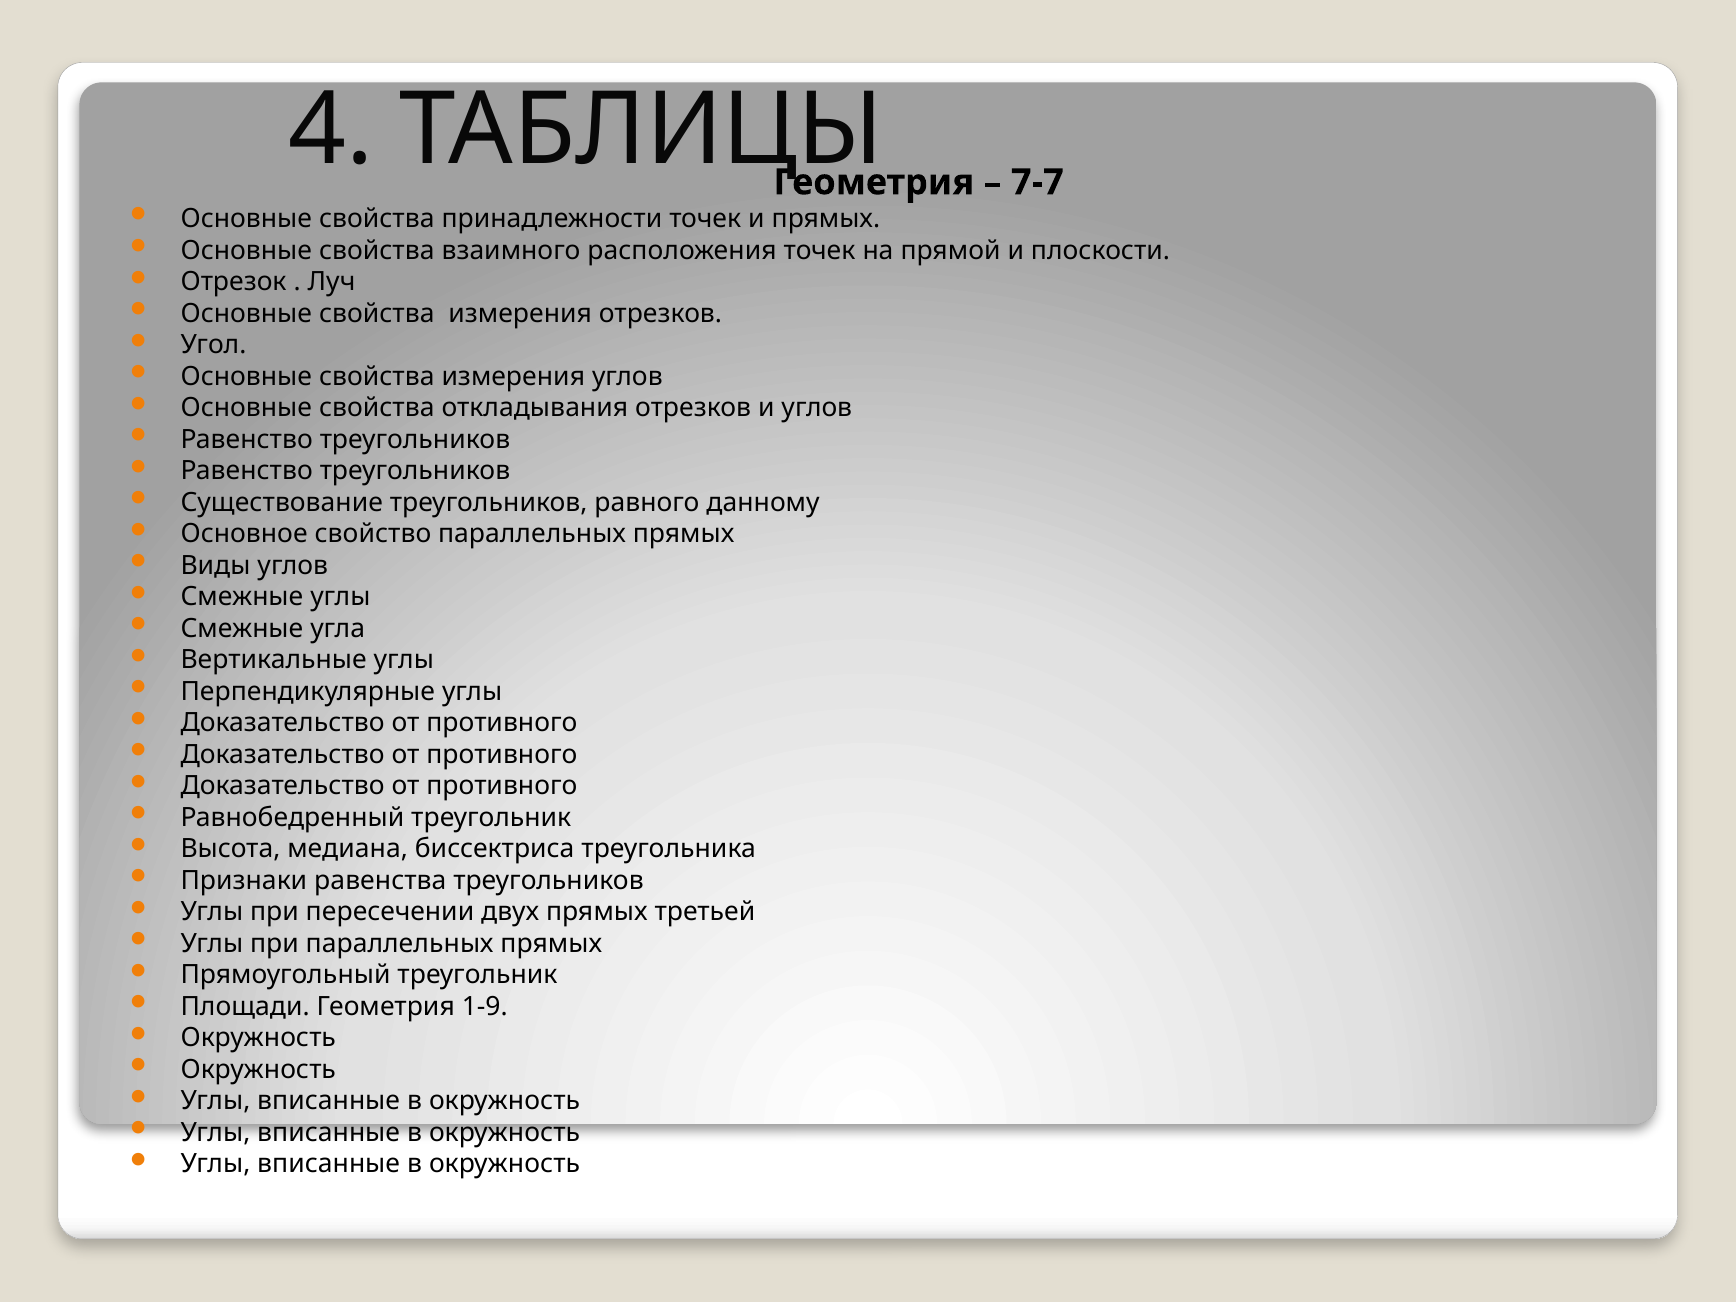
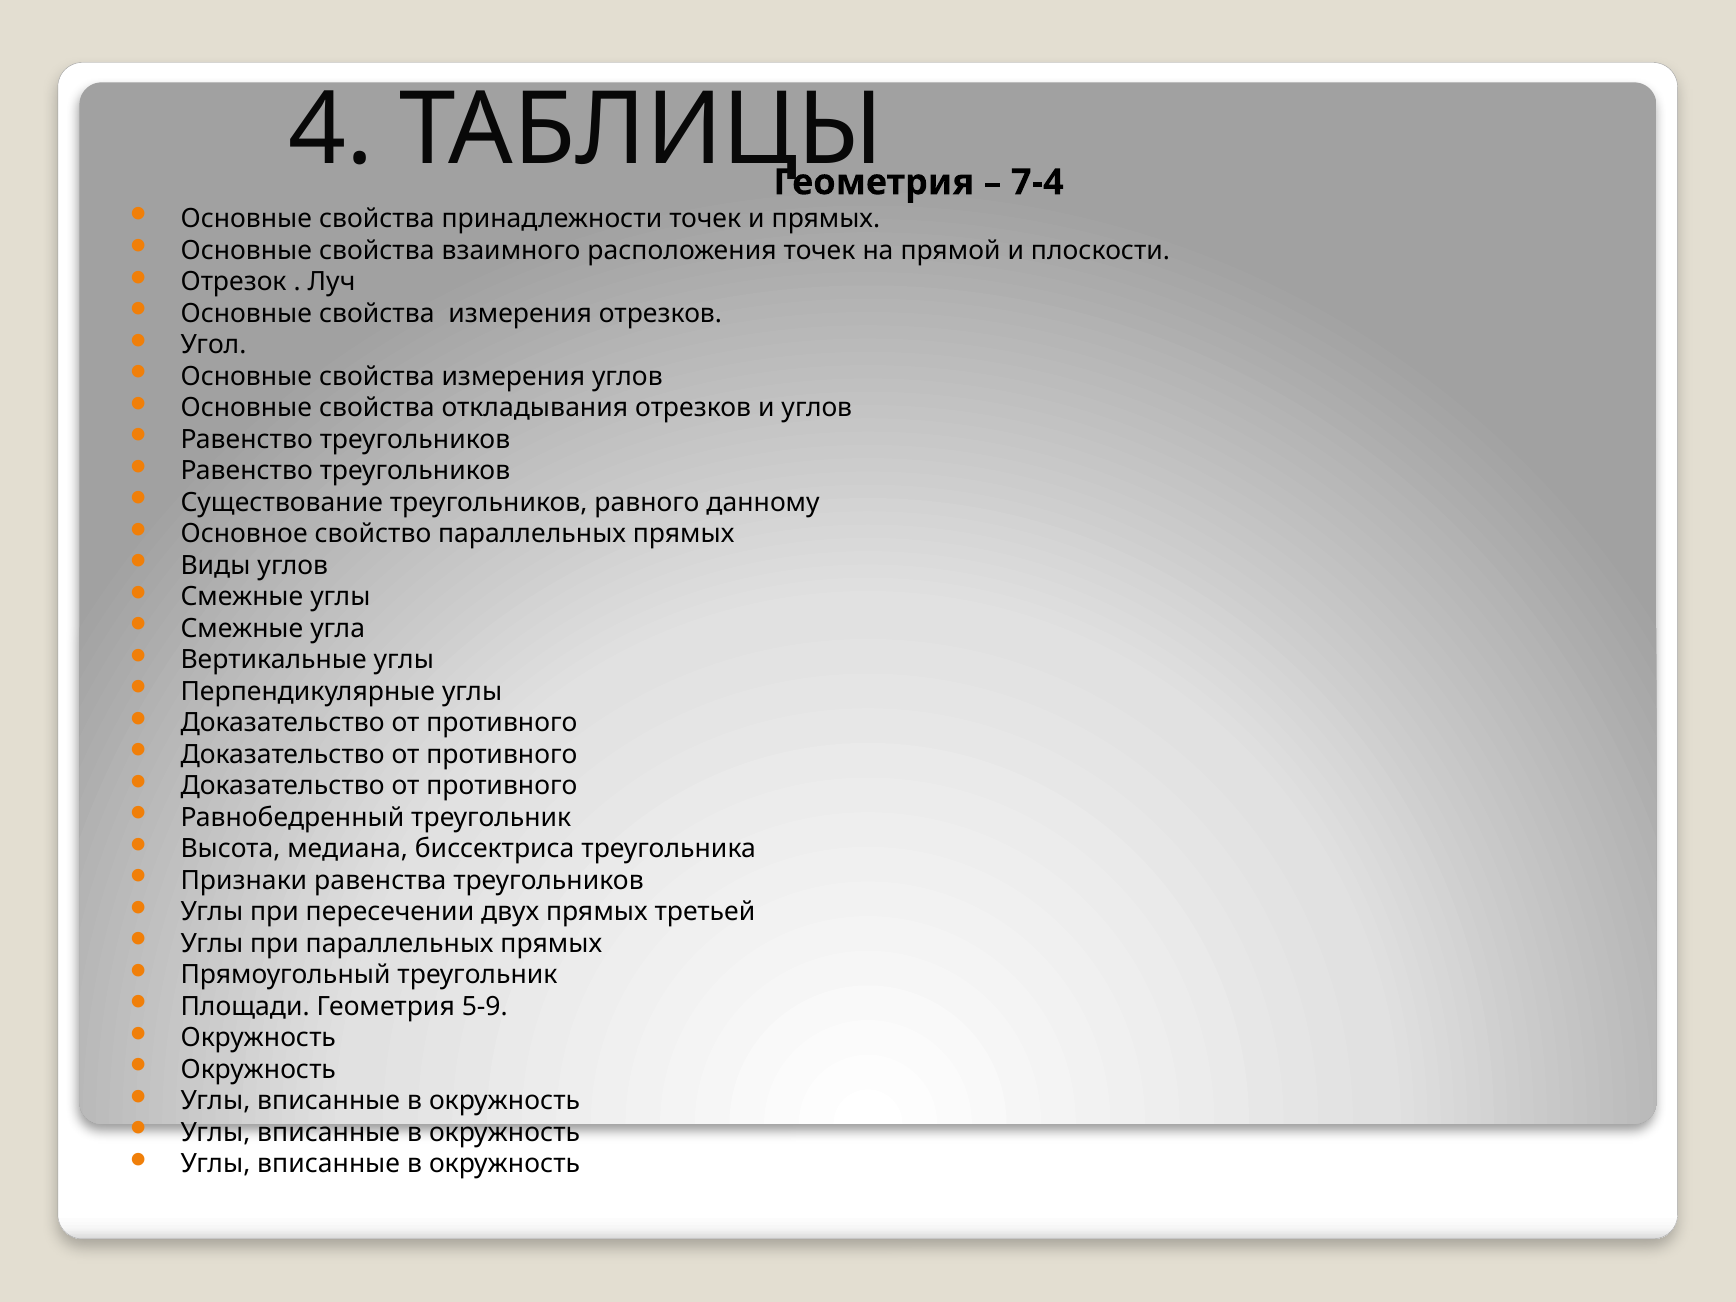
7-7: 7-7 -> 7-4 (1037, 182)
1-9: 1-9 -> 5-9 (485, 1007)
